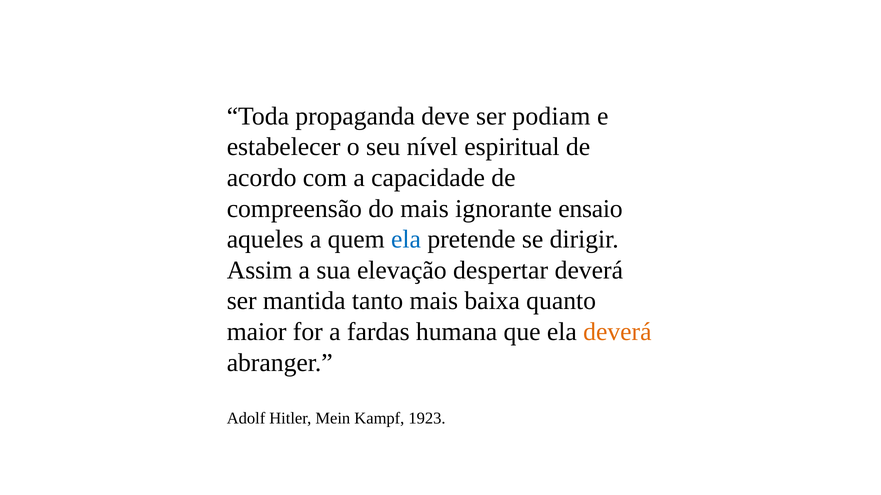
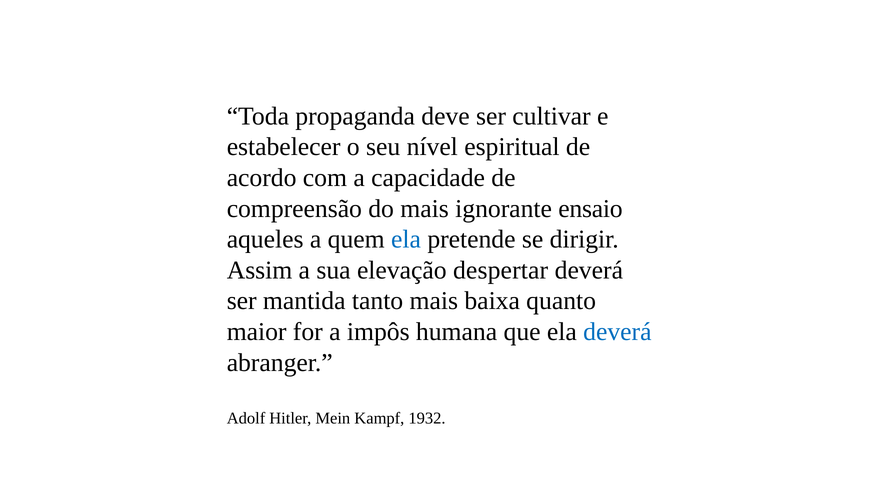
podiam: podiam -> cultivar (552, 116)
fardas: fardas -> impôs (378, 332)
deverá colour: orange -> blue (617, 332)
1923: 1923 -> 1932 (427, 419)
